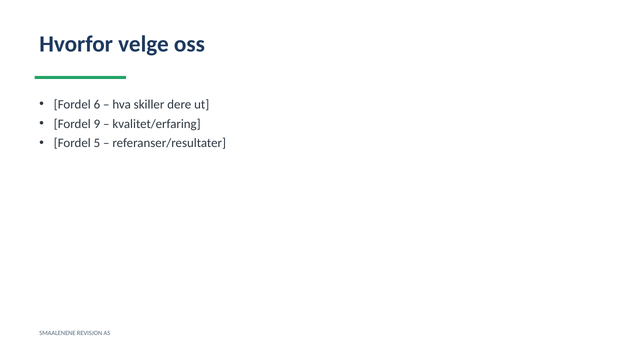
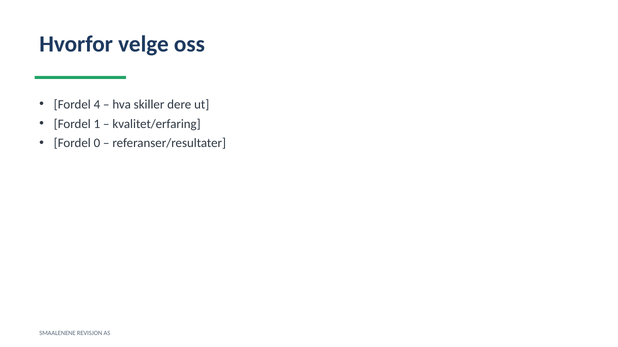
6: 6 -> 4 (97, 105)
9: 9 -> 1 (97, 124)
5: 5 -> 0 (97, 143)
